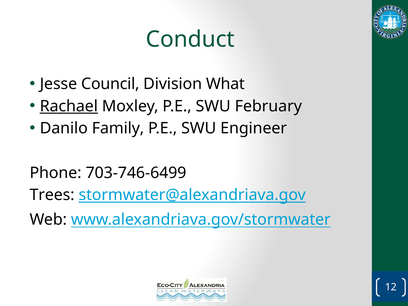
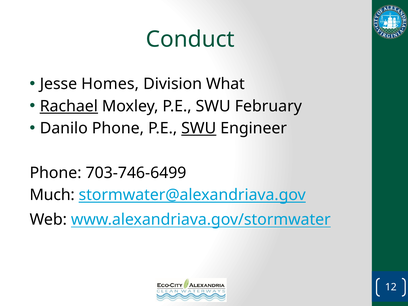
Council: Council -> Homes (110, 84)
Danilo Family: Family -> Phone (118, 128)
SWU underline: none -> present (199, 128)
Trees: Trees -> Much (52, 195)
